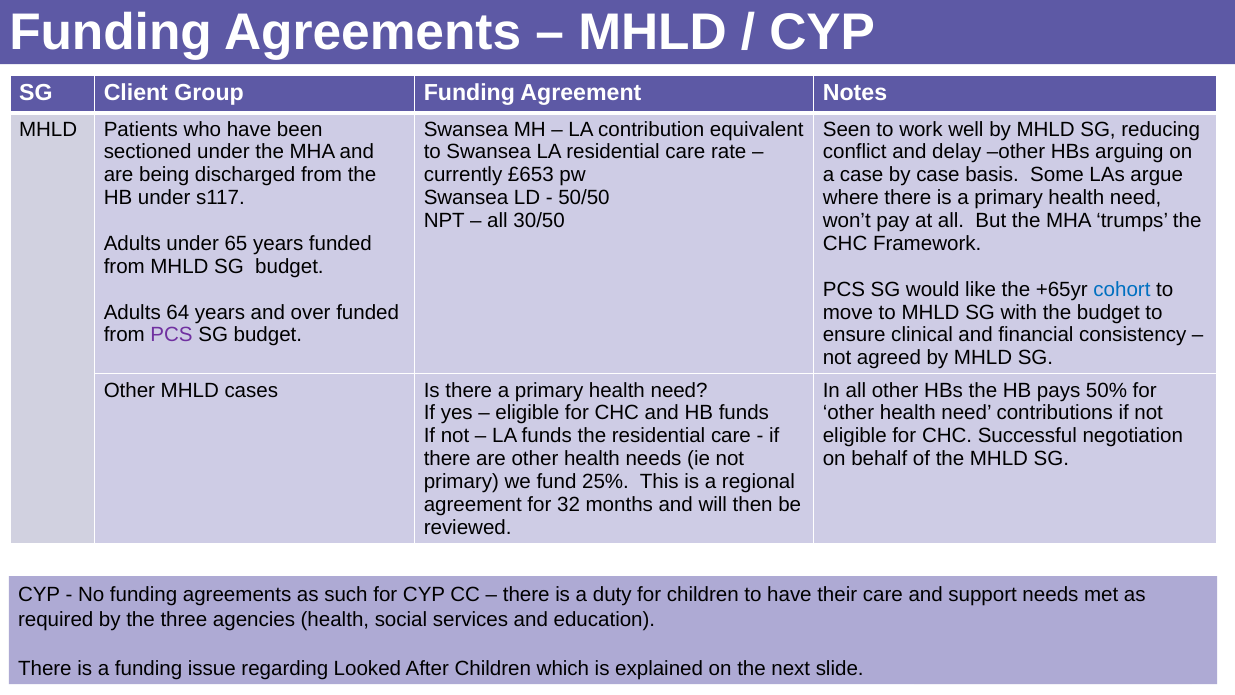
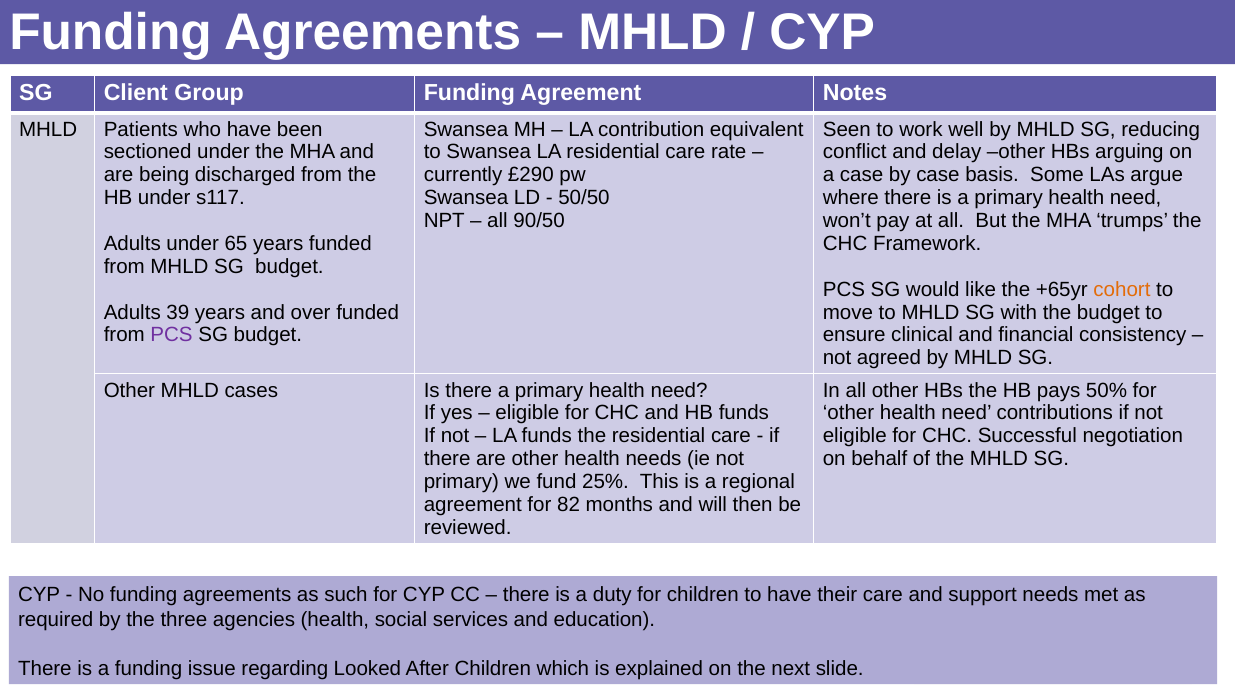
£653: £653 -> £290 (531, 175)
30/50: 30/50 -> 90/50 (539, 221)
cohort colour: blue -> orange (1122, 289)
64: 64 -> 39 (178, 312)
32: 32 -> 82 (569, 504)
